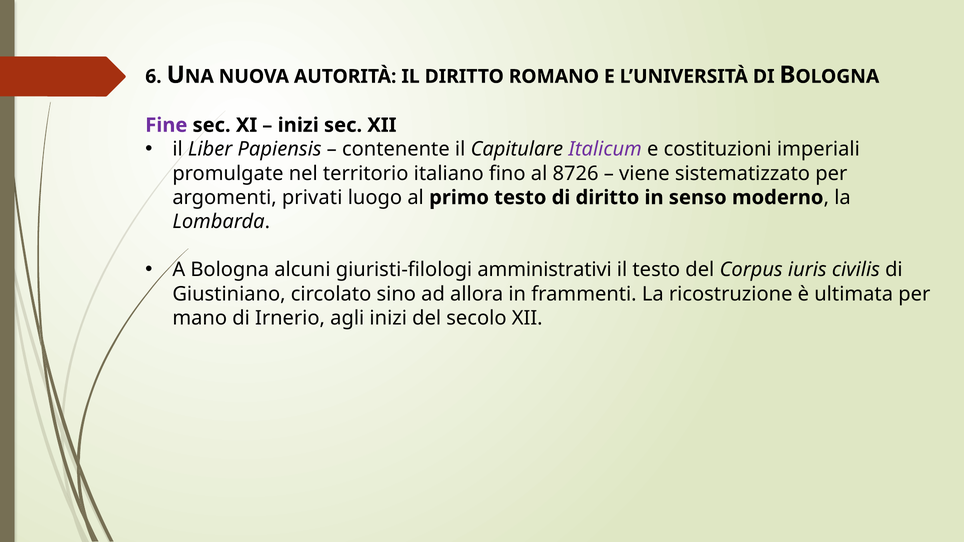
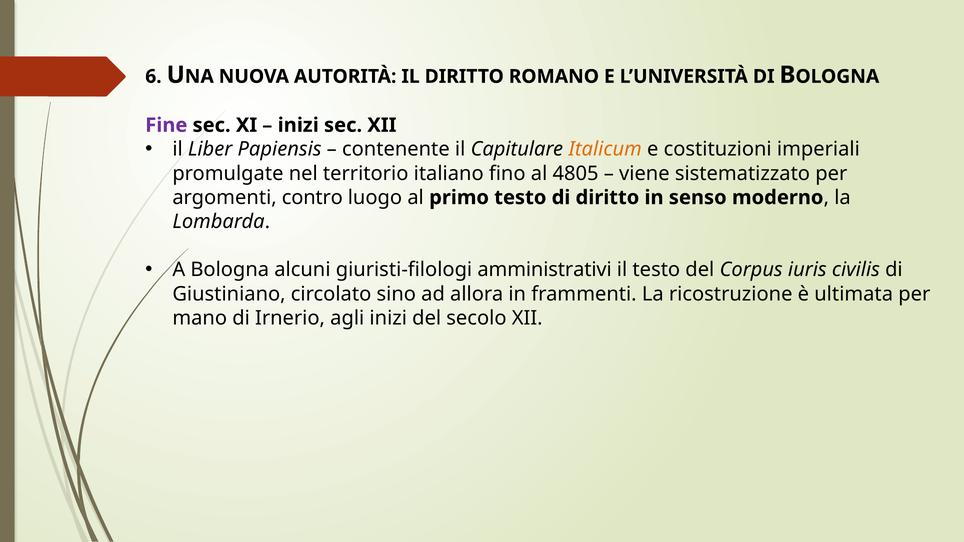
Italicum colour: purple -> orange (605, 149)
8726: 8726 -> 4805 (576, 173)
privati: privati -> contro (312, 198)
